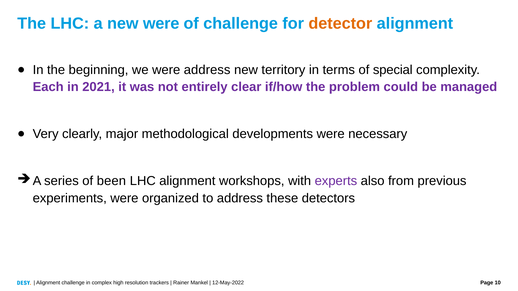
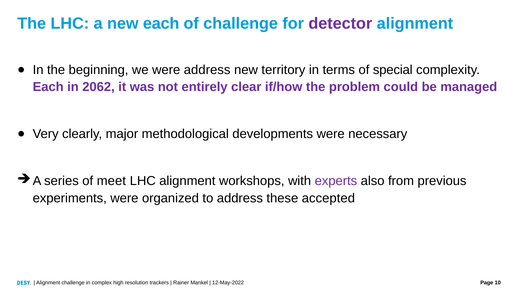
new were: were -> each (161, 23)
detector colour: orange -> purple (340, 23)
2021: 2021 -> 2062 (98, 87)
been: been -> meet (111, 181)
detectors: detectors -> accepted (328, 198)
